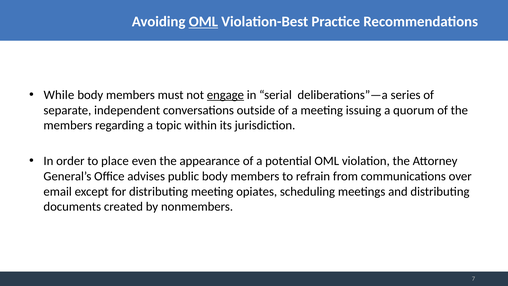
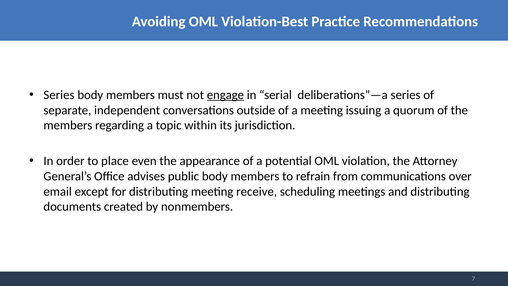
OML underline: present -> none (203, 22)
While: While -> Series (59, 95)
opiates: opiates -> receive (257, 191)
